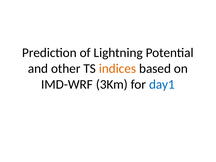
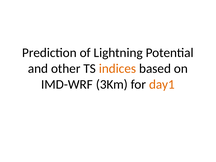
day1 colour: blue -> orange (162, 84)
